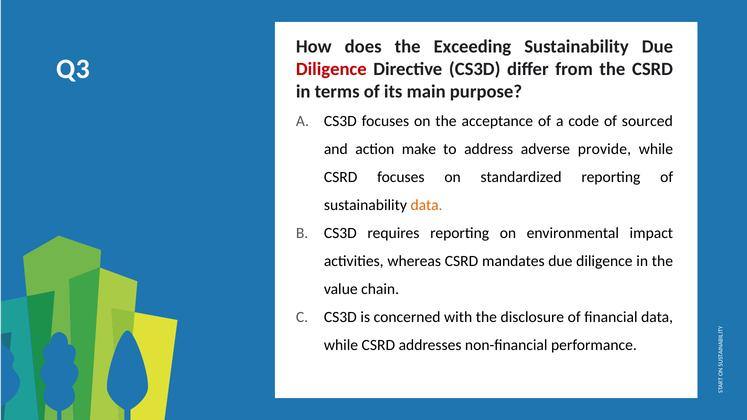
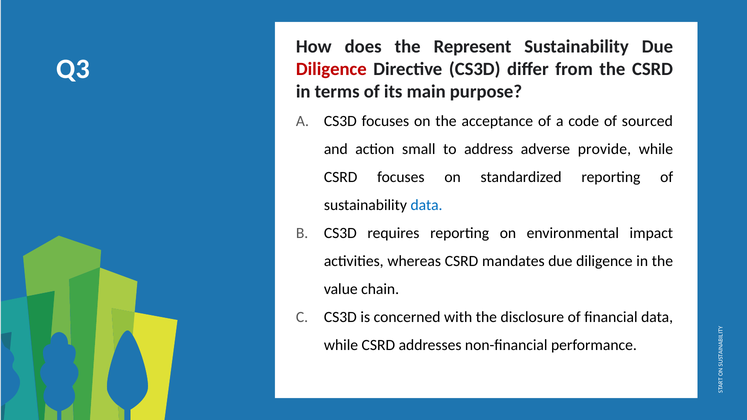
Exceeding: Exceeding -> Represent (473, 47)
make: make -> small (419, 149)
data colour: orange -> blue (427, 205)
